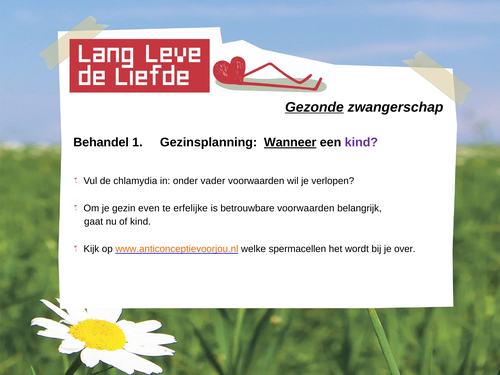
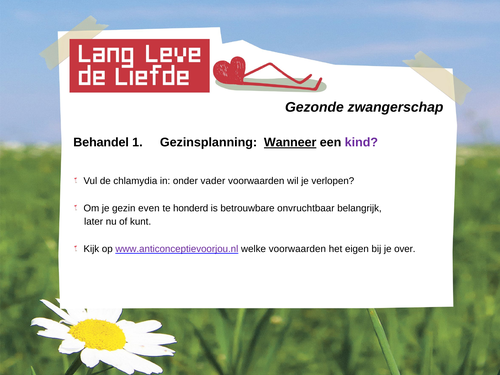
Gezonde underline: present -> none (314, 107)
erfelijke: erfelijke -> honderd (191, 208)
betrouwbare voorwaarden: voorwaarden -> onvruchtbaar (306, 208)
gaat: gaat -> later (94, 222)
of kind: kind -> kunt (141, 222)
www.anticonceptievoorjou.nl colour: orange -> purple (177, 249)
welke spermacellen: spermacellen -> voorwaarden (297, 249)
wordt: wordt -> eigen (357, 249)
